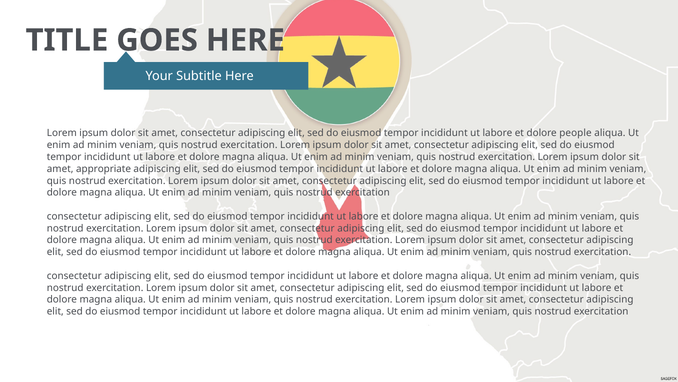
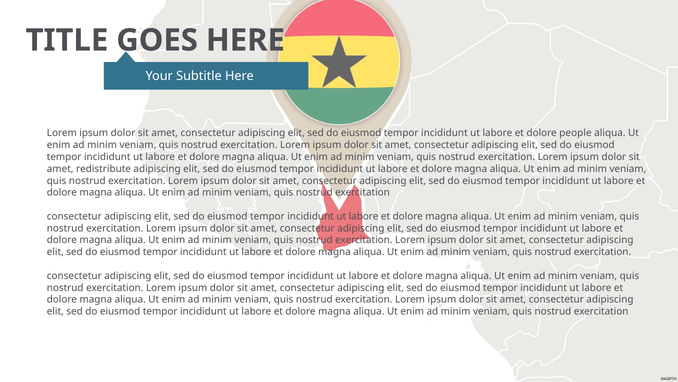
appropriate: appropriate -> redistribute (104, 169)
